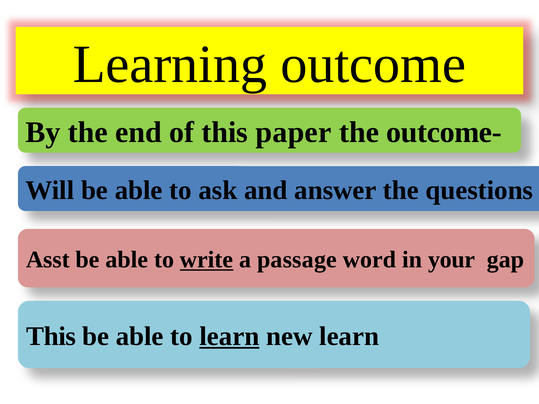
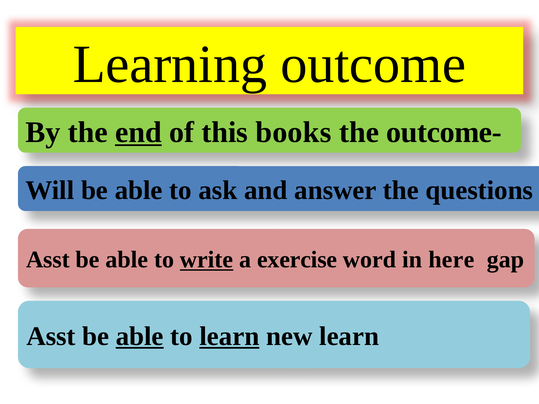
end underline: none -> present (138, 132)
paper: paper -> books (293, 132)
passage: passage -> exercise (297, 260)
your: your -> here (451, 260)
This: This -> Asst (51, 337)
able underline: none -> present (140, 337)
